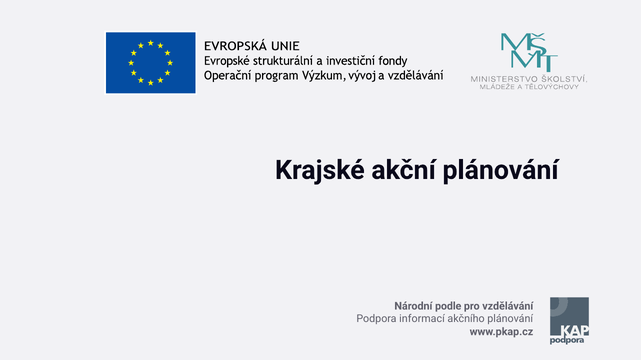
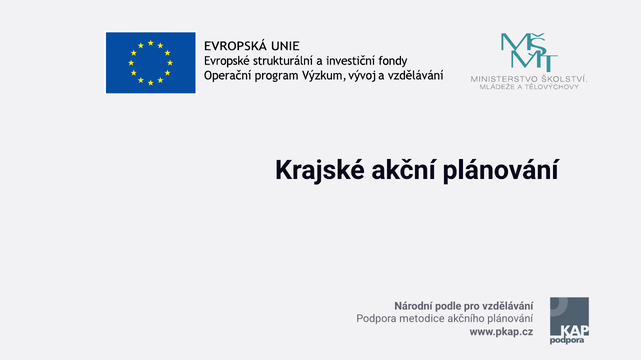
informací: informací -> metodice (422, 319)
